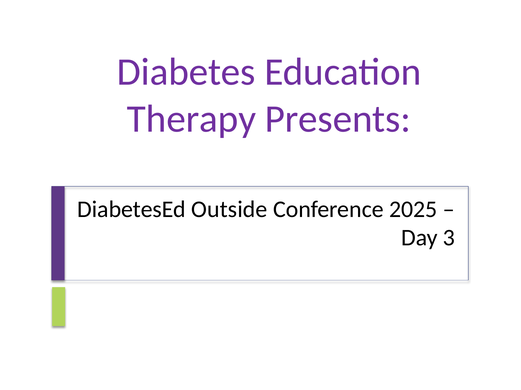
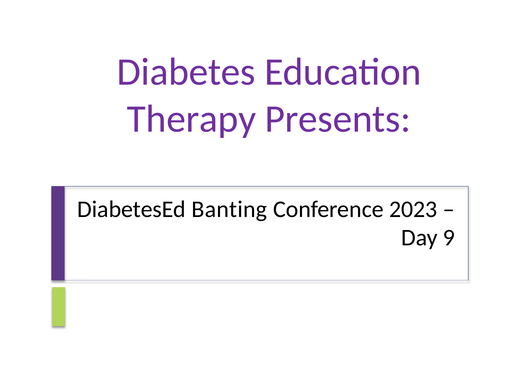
Outside: Outside -> Banting (229, 210)
2025: 2025 -> 2023 (413, 210)
3: 3 -> 9 (449, 238)
